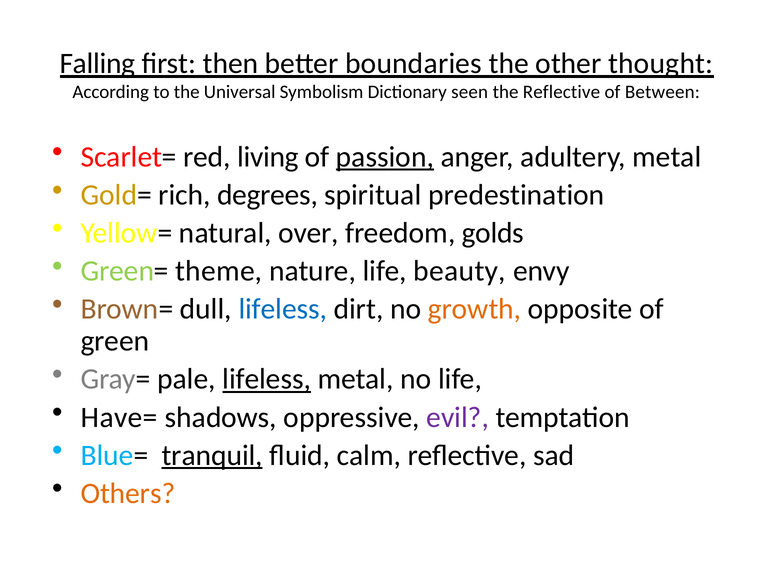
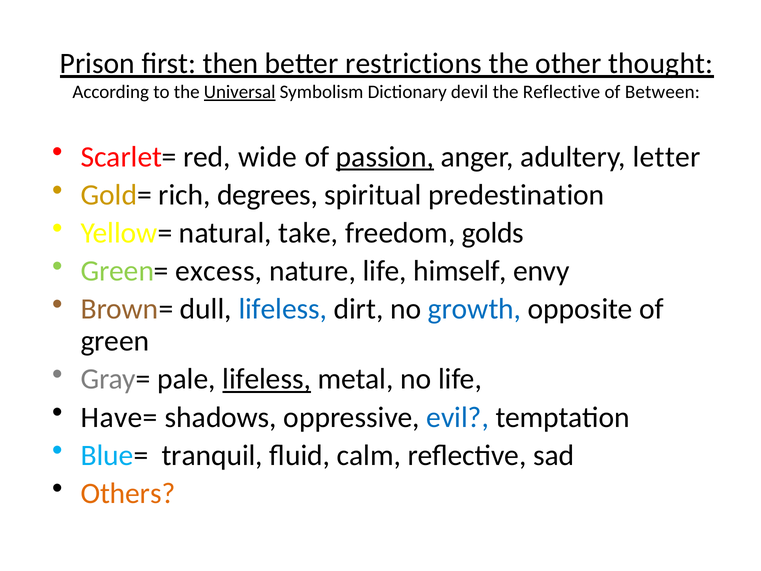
Falling: Falling -> Prison (97, 64)
boundaries: boundaries -> restrictions (414, 64)
Universal underline: none -> present (240, 92)
seen: seen -> devil (470, 92)
living: living -> wide (268, 157)
adultery metal: metal -> letter (667, 157)
over: over -> take (308, 233)
theme: theme -> excess (219, 271)
beauty: beauty -> himself (460, 271)
growth colour: orange -> blue (475, 309)
evil colour: purple -> blue (458, 417)
tranquil underline: present -> none (212, 455)
